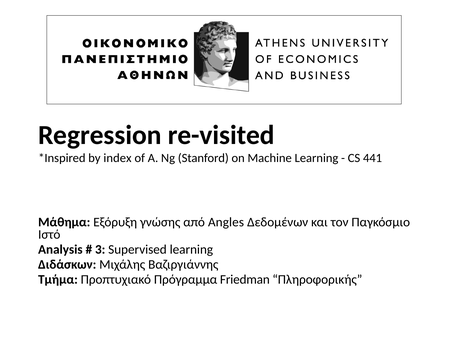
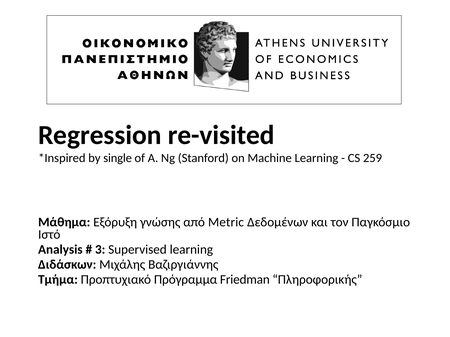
index: index -> single (118, 158)
441: 441 -> 259 (373, 158)
Angles: Angles -> Metric (226, 222)
